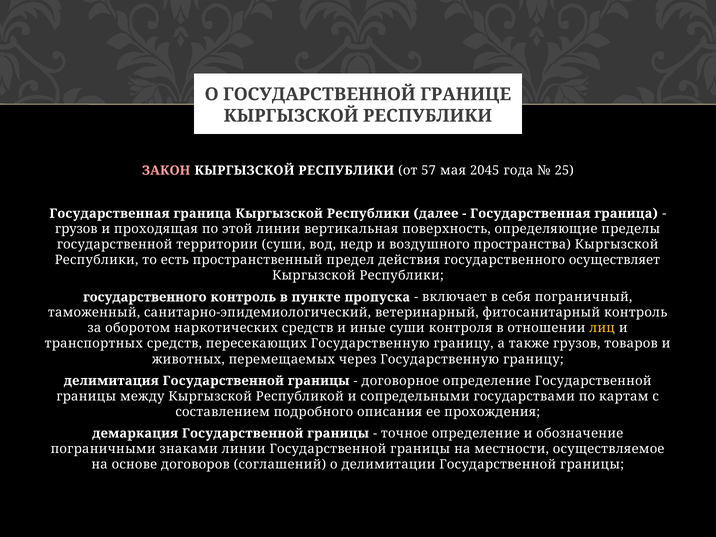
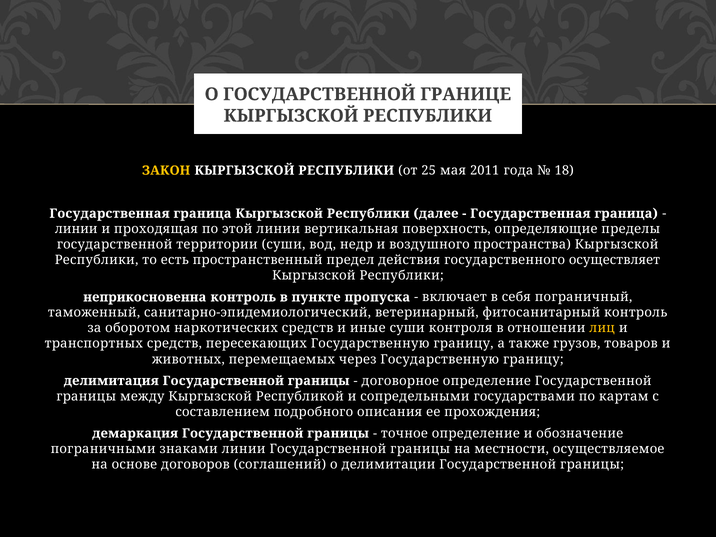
ЗАКОН colour: pink -> yellow (166, 170)
57: 57 -> 25 (429, 170)
2045: 2045 -> 2011 (485, 170)
25: 25 -> 18 (564, 170)
грузов: грузов -> линии (76, 229)
государственного: государственного -> неприкосновенна (145, 297)
